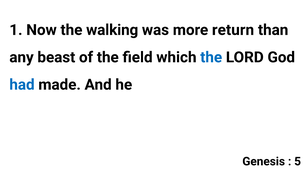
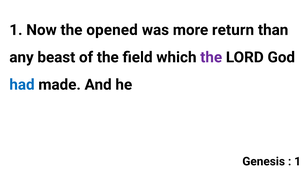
walking: walking -> opened (112, 30)
the colour: blue -> purple (211, 57)
5: 5 -> 1 (298, 161)
